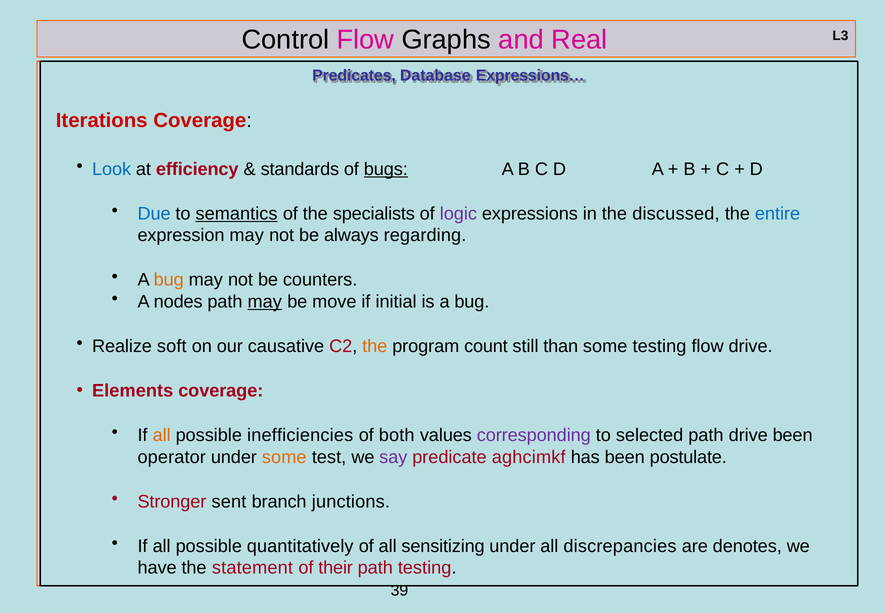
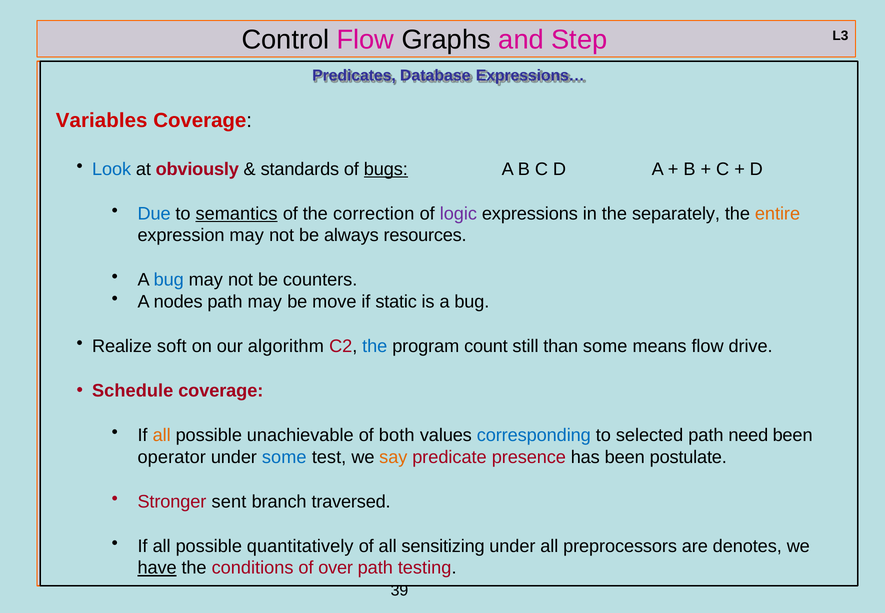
Real: Real -> Step (579, 40)
Iterations: Iterations -> Variables (102, 120)
efficiency: efficiency -> obviously (197, 169)
specialists: specialists -> correction (374, 214)
discussed: discussed -> separately (676, 214)
entire colour: blue -> orange (777, 214)
regarding: regarding -> resources (425, 235)
bug colour: orange -> blue (169, 280)
may underline: present -> none (265, 302)
initial: initial -> static (396, 302)
causative: causative -> algorithm (286, 346)
the colour: orange -> blue (375, 346)
some testing: testing -> means (660, 346)
Elements: Elements -> Schedule (133, 391)
inefficiencies: inefficiencies -> unachievable (300, 435)
corresponding colour: purple -> blue (534, 435)
path drive: drive -> need (748, 435)
some colour: orange -> blue (284, 457)
say colour: purple -> orange (393, 457)
aghcimkf: aghcimkf -> presence (529, 457)
junctions: junctions -> traversed (351, 501)
discrepancies: discrepancies -> preprocessors (620, 546)
have underline: none -> present (157, 568)
statement: statement -> conditions (253, 568)
their: their -> over (336, 568)
